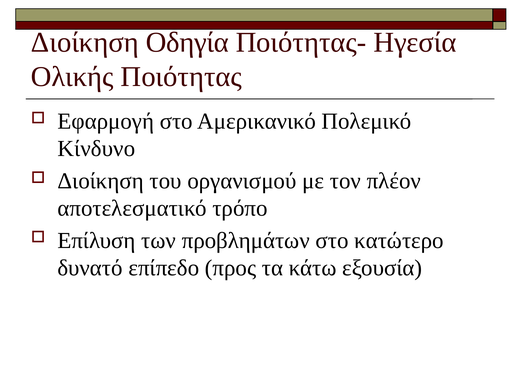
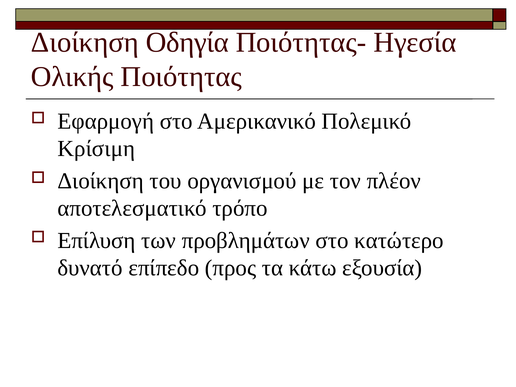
Κίνδυνο: Κίνδυνο -> Κρίσιμη (96, 149)
